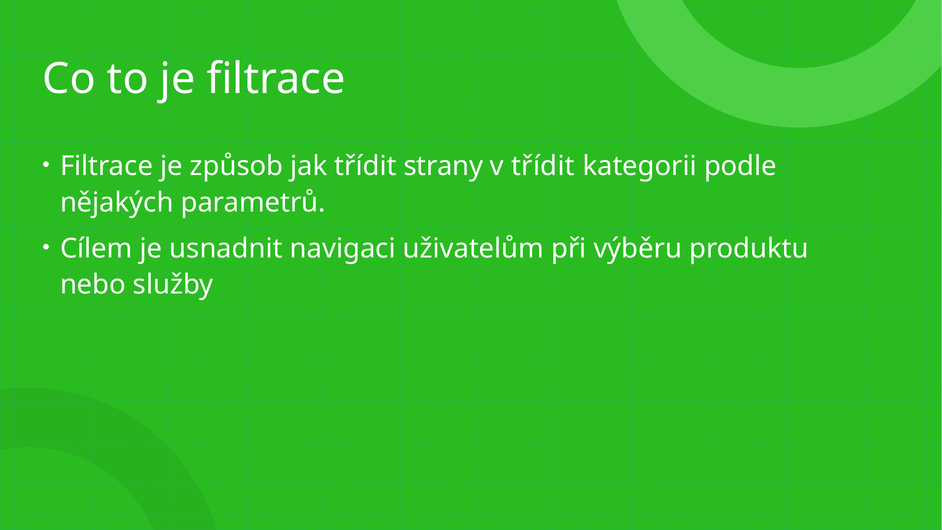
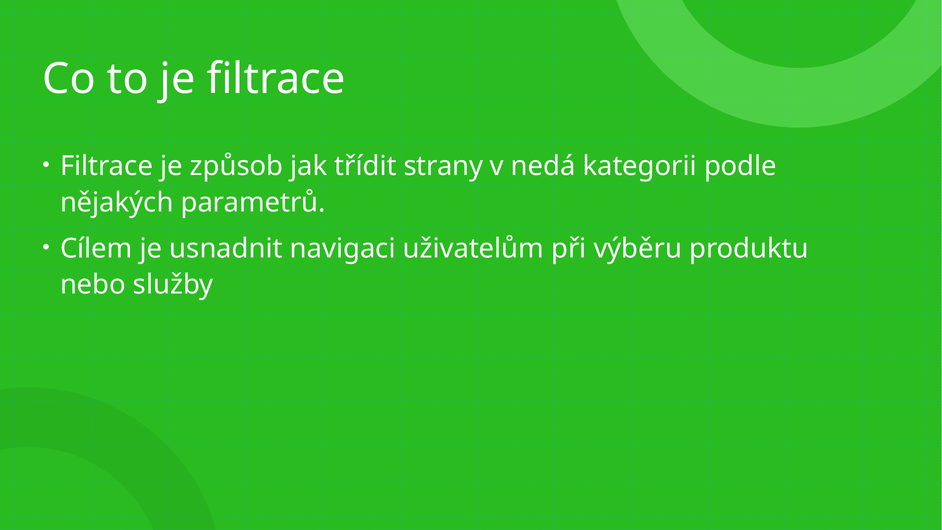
v třídit: třídit -> nedá (543, 166)
